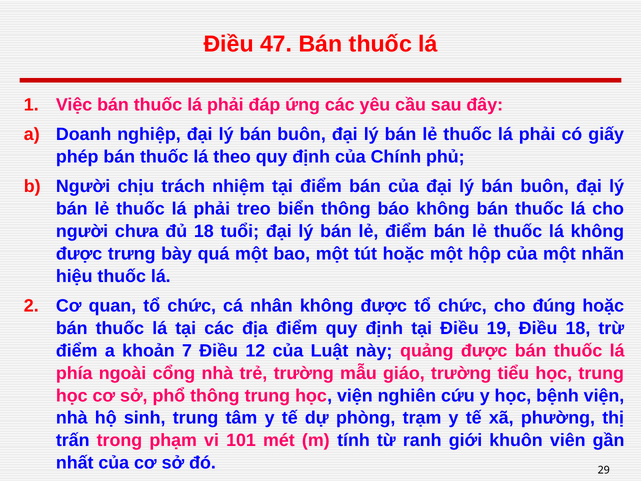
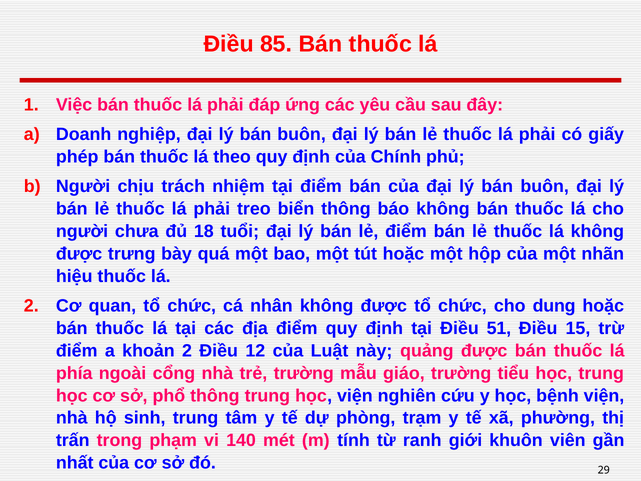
47: 47 -> 85 (276, 44)
đúng: đúng -> dung (554, 306)
19: 19 -> 51 (499, 328)
Điều 18: 18 -> 15 (578, 328)
khoản 7: 7 -> 2 (187, 351)
101: 101 -> 140 (241, 440)
